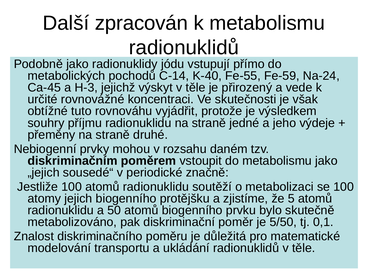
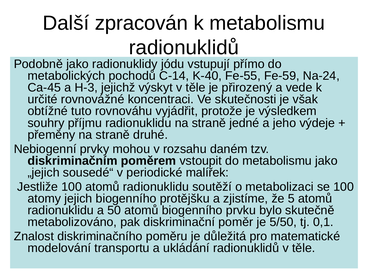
značně: značně -> malířek (207, 173)
